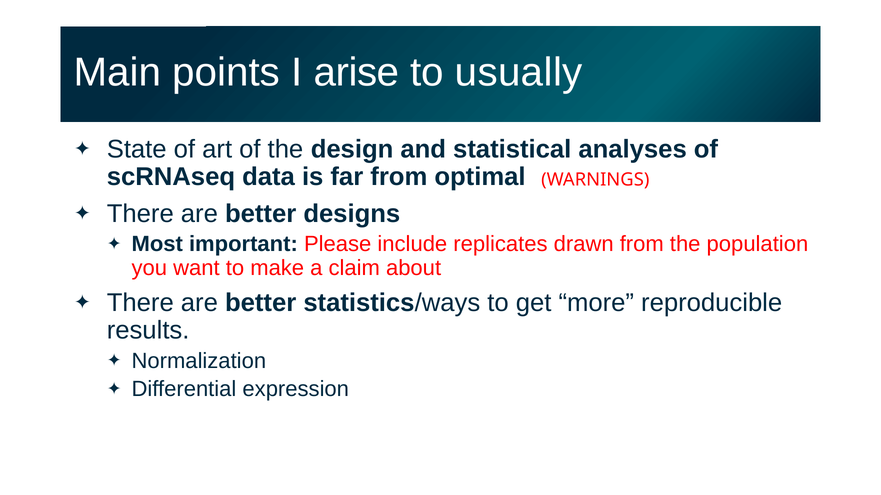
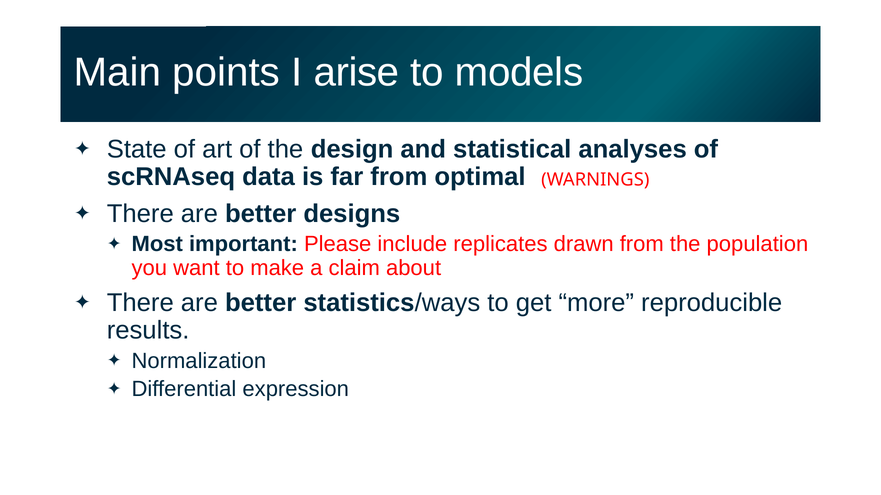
usually: usually -> models (519, 72)
